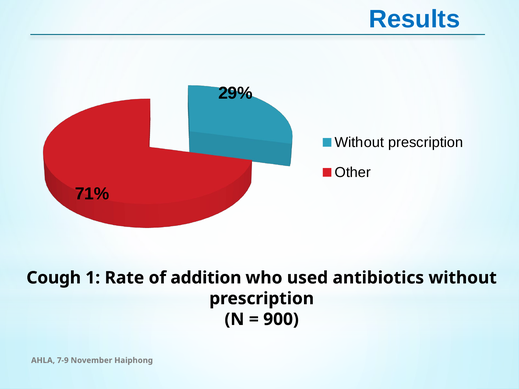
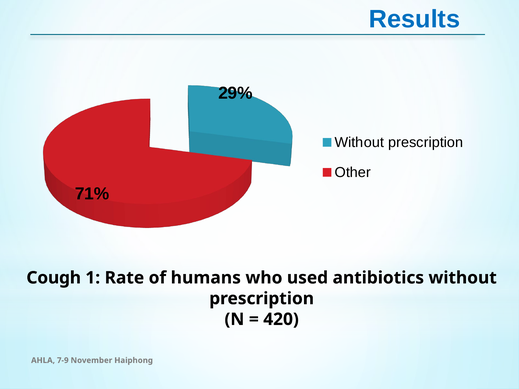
addition: addition -> humans (206, 278)
900: 900 -> 420 (281, 319)
